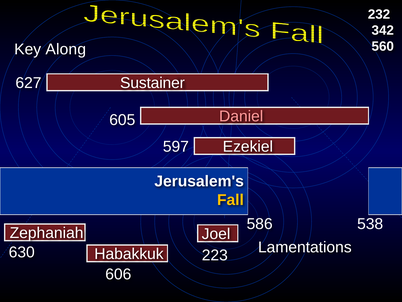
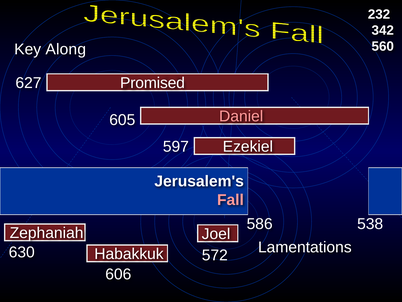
Sustainer: Sustainer -> Promised (152, 83)
Fall colour: yellow -> pink (230, 200)
223: 223 -> 572 (215, 255)
